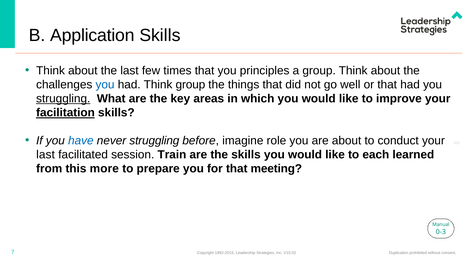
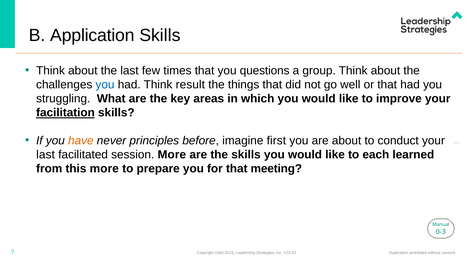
principles: principles -> questions (265, 71)
Think group: group -> result (190, 85)
struggling underline: present -> none (63, 99)
have colour: blue -> orange (81, 141)
never struggling: struggling -> principles (154, 141)
role: role -> first (276, 141)
session Train: Train -> More (172, 155)
